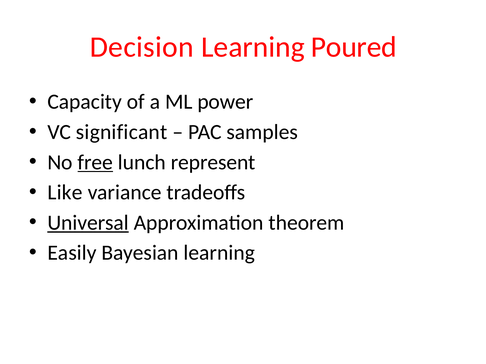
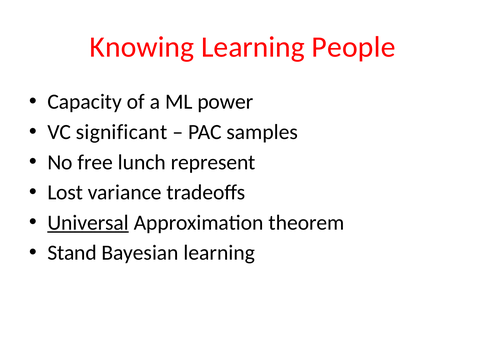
Decision: Decision -> Knowing (142, 47)
Poured: Poured -> People (354, 47)
free underline: present -> none (95, 162)
Like: Like -> Lost (65, 193)
Easily: Easily -> Stand (72, 253)
